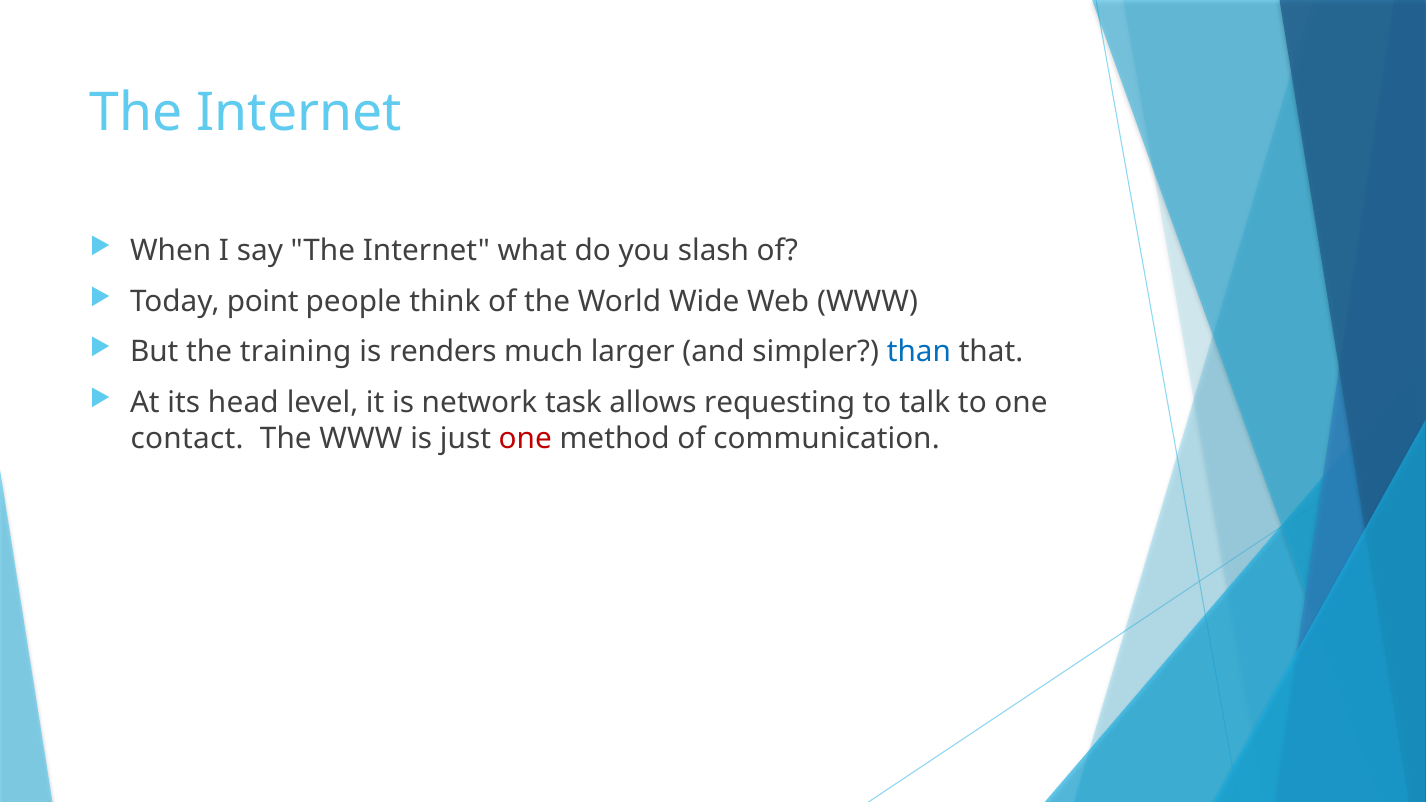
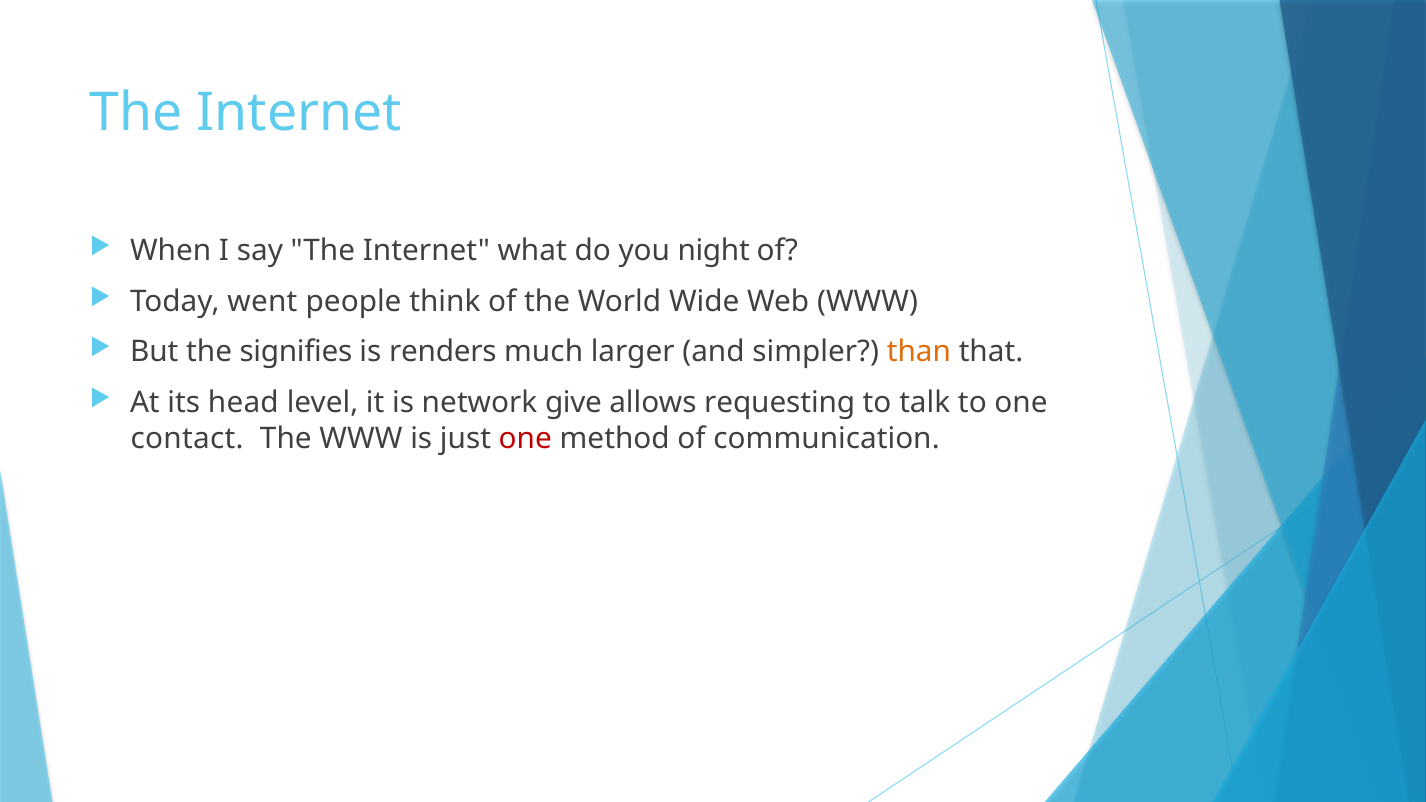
slash: slash -> night (714, 251)
point: point -> went (262, 302)
training: training -> signifies (296, 352)
than colour: blue -> orange (919, 352)
task: task -> give (573, 403)
